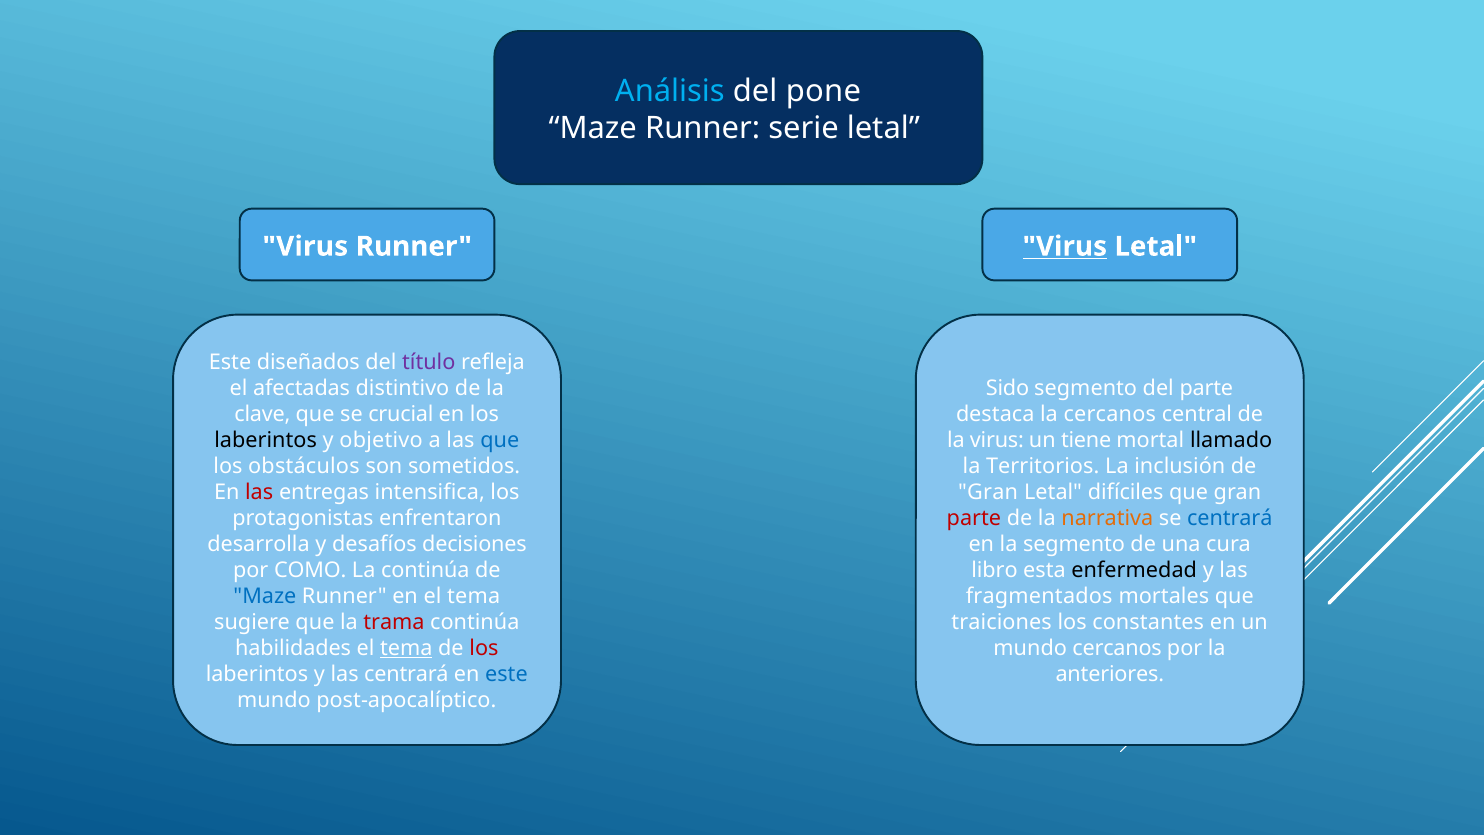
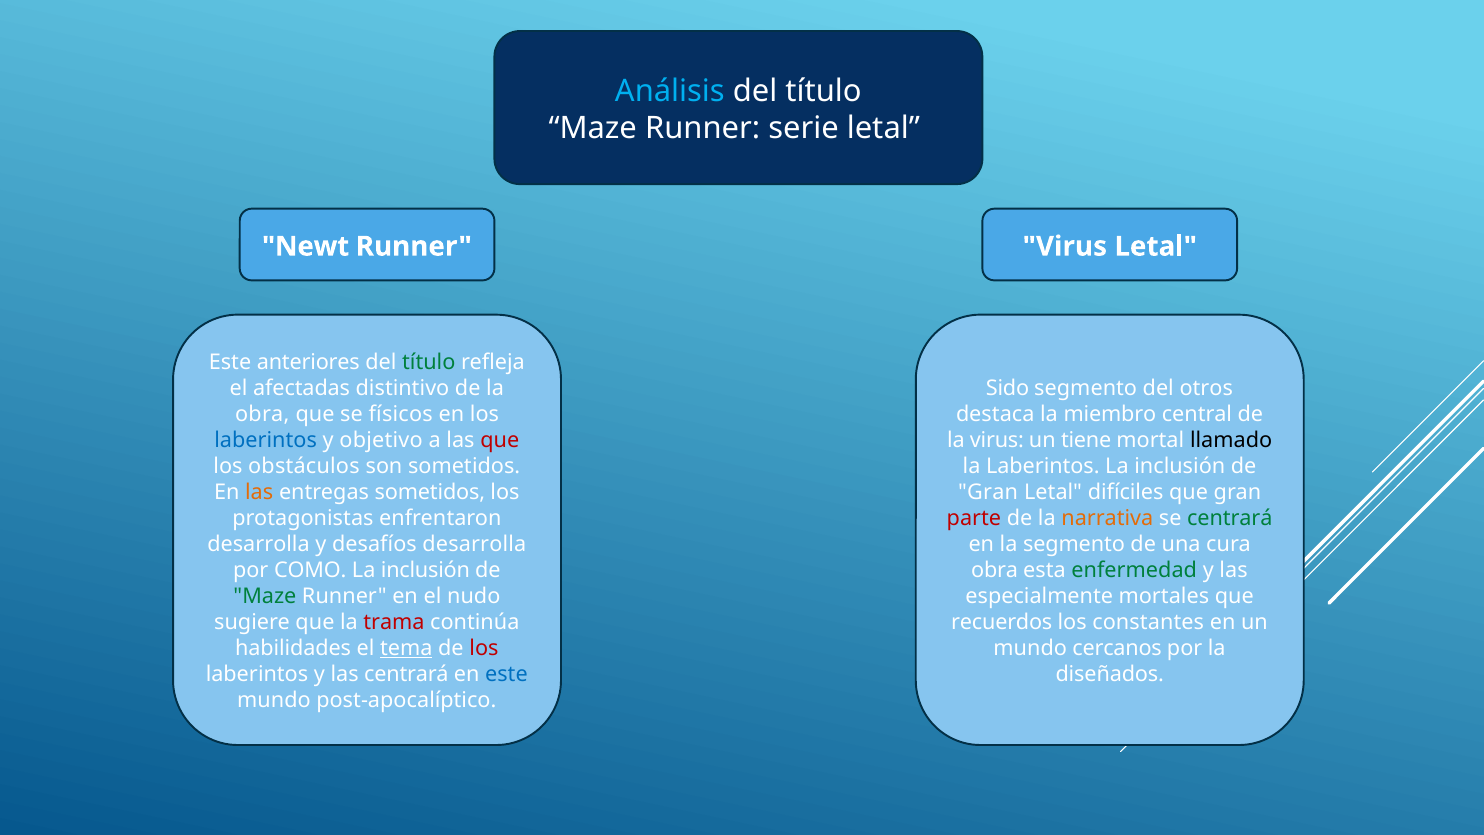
pone: pone -> título (824, 91)
Virus: Virus -> Newt (306, 246)
Virus underline: present -> none (1065, 246)
diseñados: diseñados -> anteriores (308, 362)
título colour: purple -> green (429, 362)
del parte: parte -> otros (1206, 388)
clave: clave -> obra (262, 414)
crucial: crucial -> físicos (401, 414)
la cercanos: cercanos -> miembro (1110, 414)
laberintos colour: black -> blue (266, 440)
que colour: blue -> red (500, 440)
la Territorios: Territorios -> Laberintos (1043, 466)
las colour: red -> orange (259, 492)
entregas intensifica: intensifica -> sometidos (430, 492)
centrará colour: blue -> green (1230, 518)
desafíos decisiones: decisiones -> desarrolla (474, 544)
continúa: continúa -> inclusión (425, 570)
libro: libro -> obra (995, 570)
enfermedad colour: black -> green (1134, 570)
Maze colour: blue -> green (265, 596)
en el tema: tema -> nudo (474, 596)
fragmentados: fragmentados -> especialmente (1039, 596)
traiciones: traiciones -> recuerdos (1002, 622)
anteriores: anteriores -> diseñados (1110, 674)
